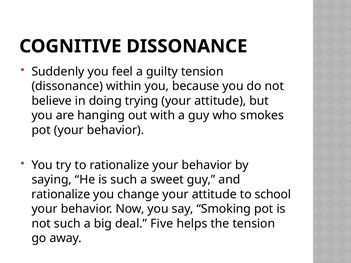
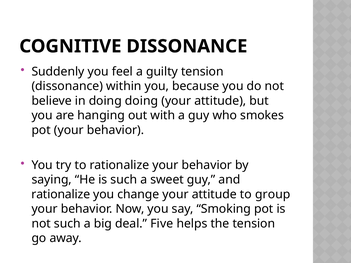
doing trying: trying -> doing (142, 101)
school: school -> group (273, 194)
